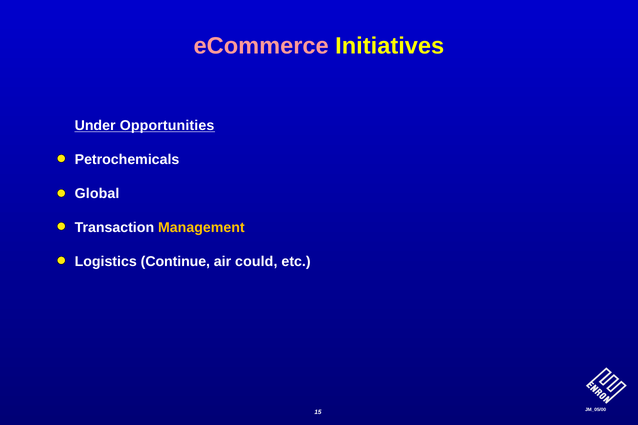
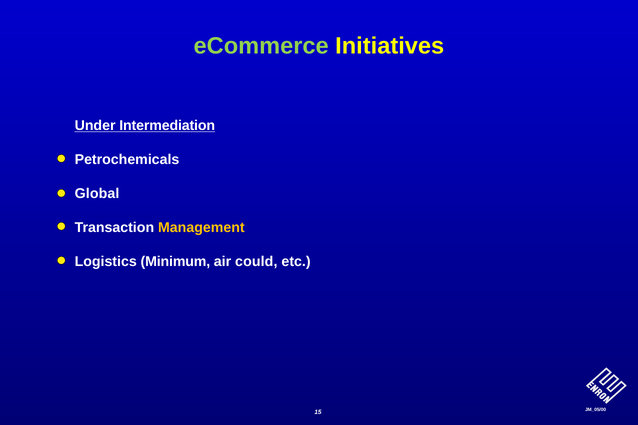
eCommerce colour: pink -> light green (261, 46)
Opportunities: Opportunities -> Intermediation (167, 126)
Continue: Continue -> Minimum (175, 262)
